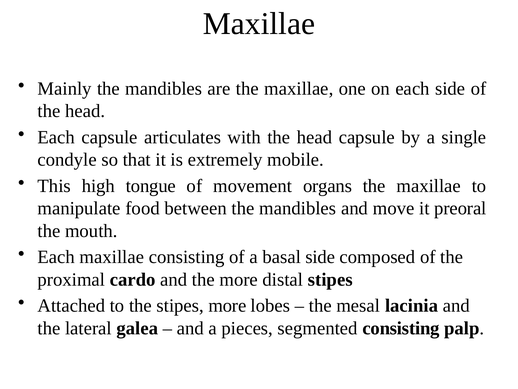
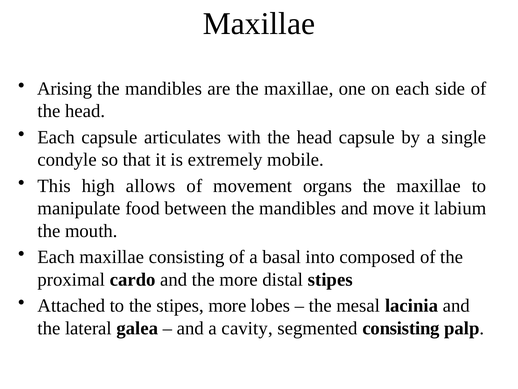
Mainly: Mainly -> Arising (65, 88)
tongue: tongue -> allows (151, 186)
preoral: preoral -> labium (460, 208)
basal side: side -> into (320, 257)
pieces: pieces -> cavity (247, 328)
